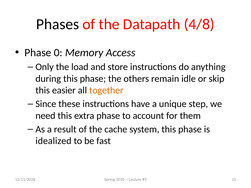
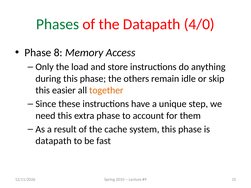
Phases colour: black -> green (58, 24)
4/8: 4/8 -> 4/0 (199, 24)
0: 0 -> 8 (58, 53)
idealized: idealized -> datapath (54, 141)
